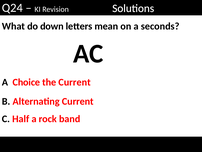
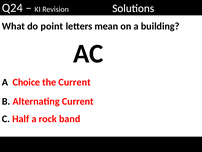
down: down -> point (52, 26)
seconds: seconds -> building (160, 26)
